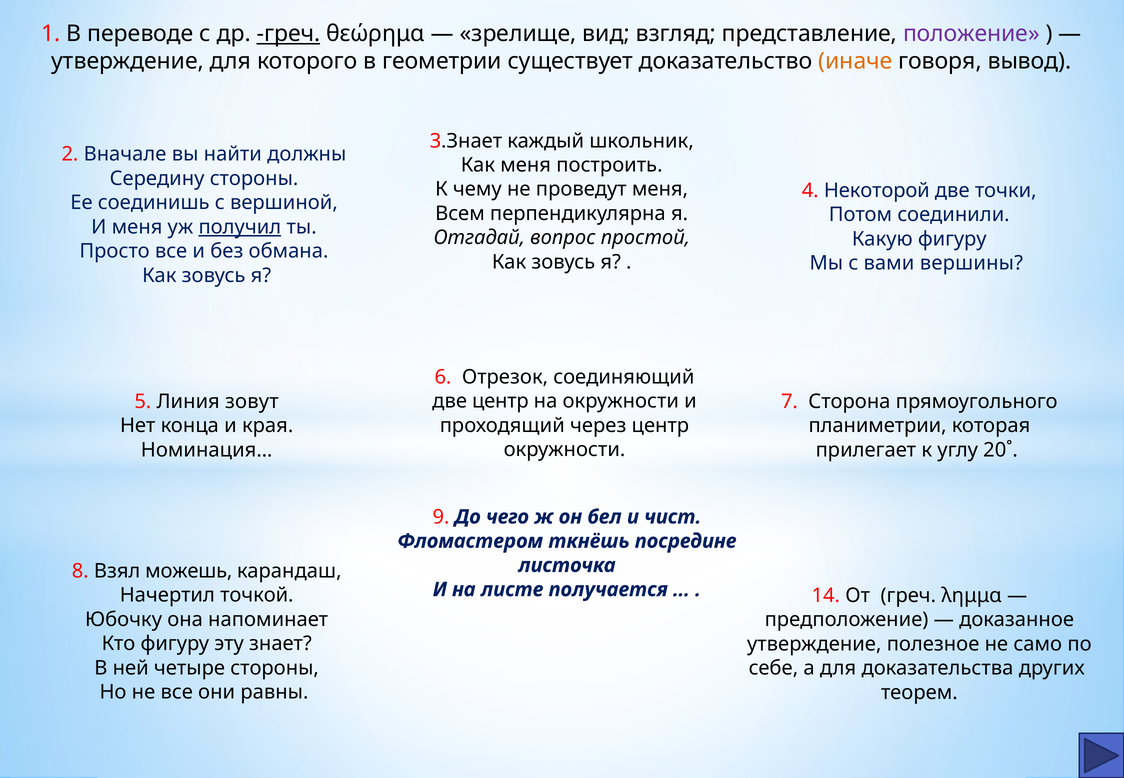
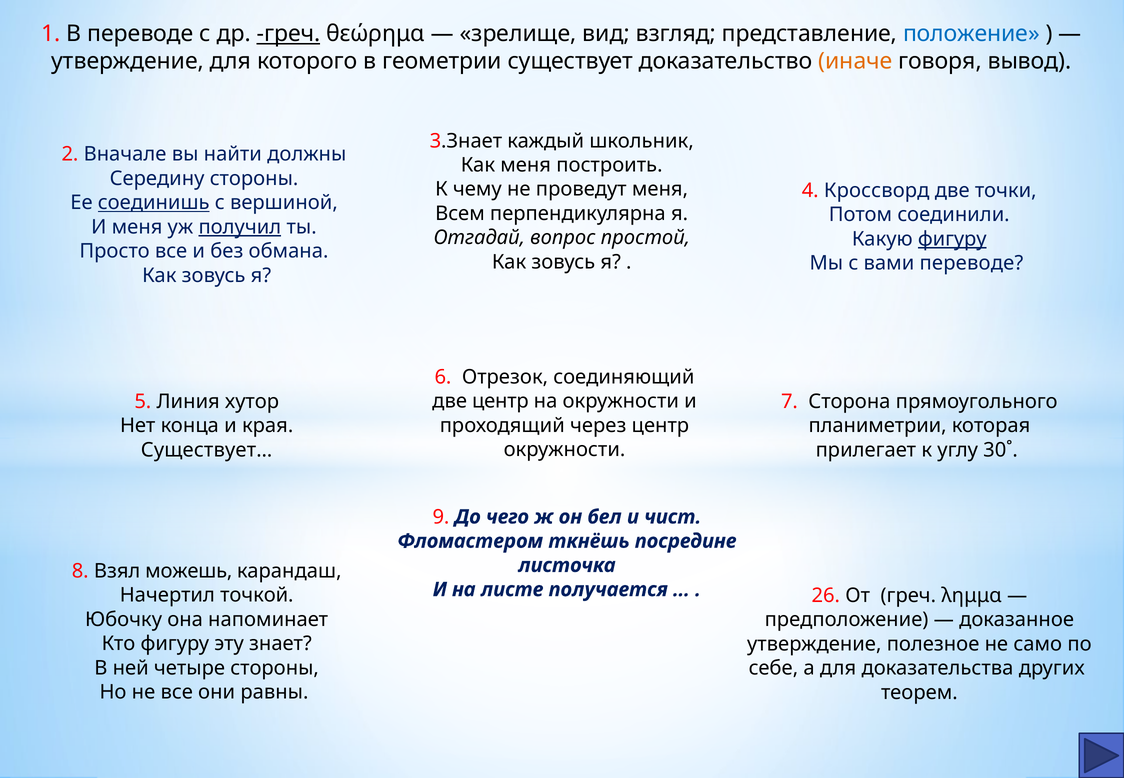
положение colour: purple -> blue (971, 34)
Некоторой: Некоторой -> Кроссворд (877, 191)
соединишь underline: none -> present (154, 203)
фигуру underline: none -> present (952, 239)
вами вершины: вершины -> переводе (971, 263)
зовут: зовут -> хутор (252, 402)
Номинация…: Номинация… -> Существует… (207, 450)
20˚: 20˚ -> 30˚ (1001, 450)
14: 14 -> 26 (826, 596)
